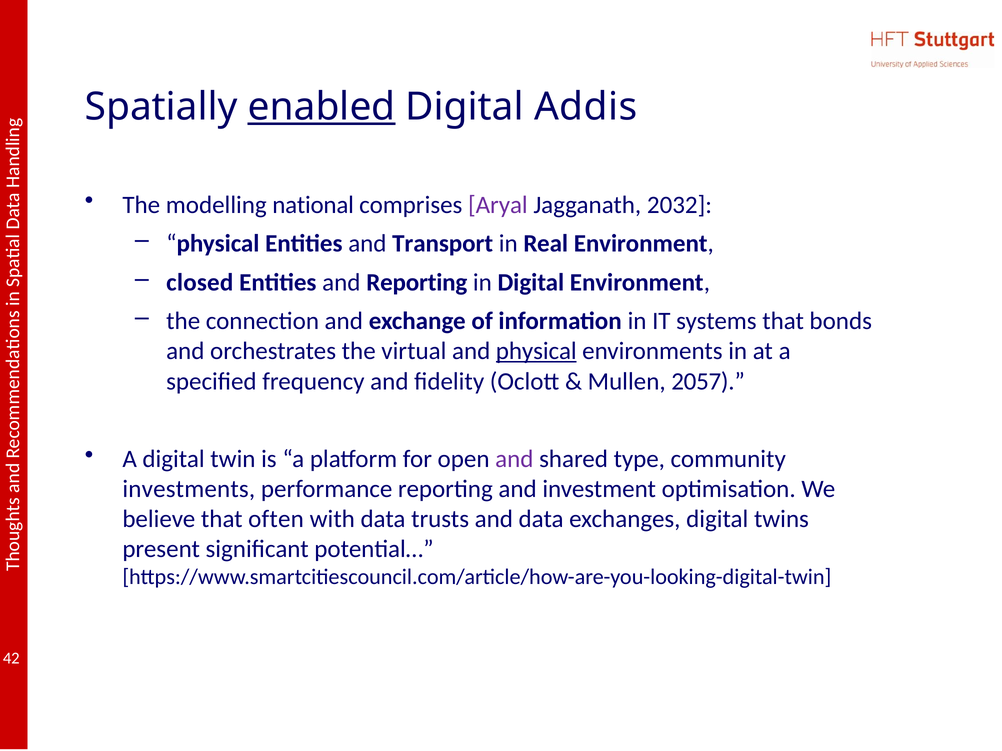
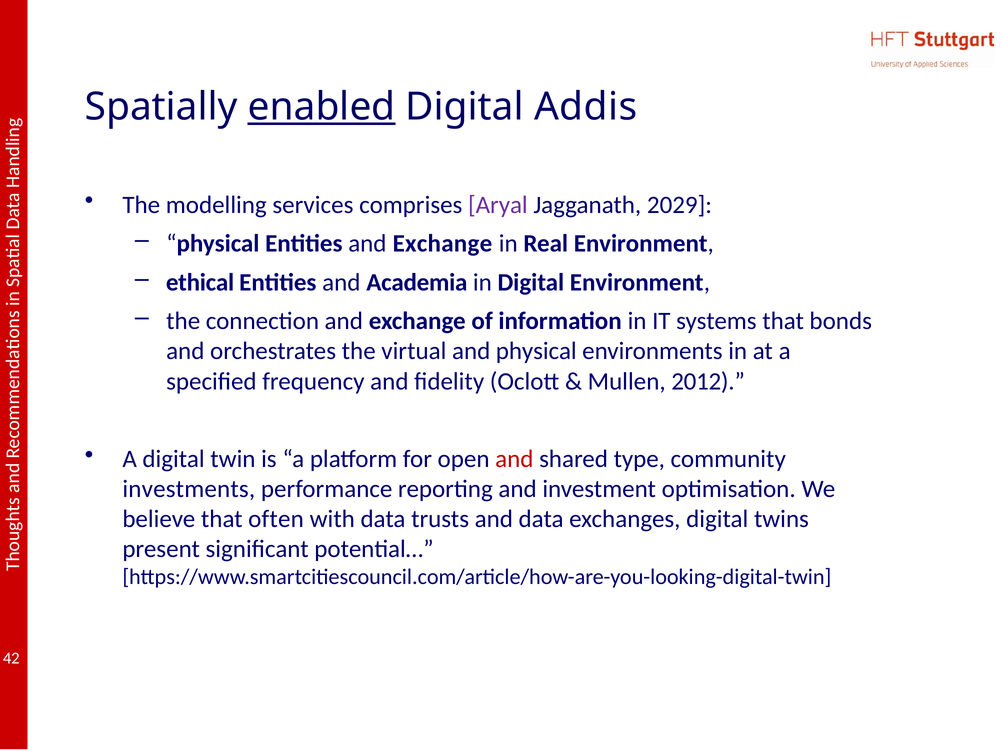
national: national -> services (313, 205)
2032: 2032 -> 2029 (679, 205)
Entities and Transport: Transport -> Exchange (442, 244)
closed: closed -> ethical (200, 283)
and Reporting: Reporting -> Academia (417, 283)
physical underline: present -> none (536, 351)
2057: 2057 -> 2012 (708, 382)
and colour: purple -> red (514, 459)
